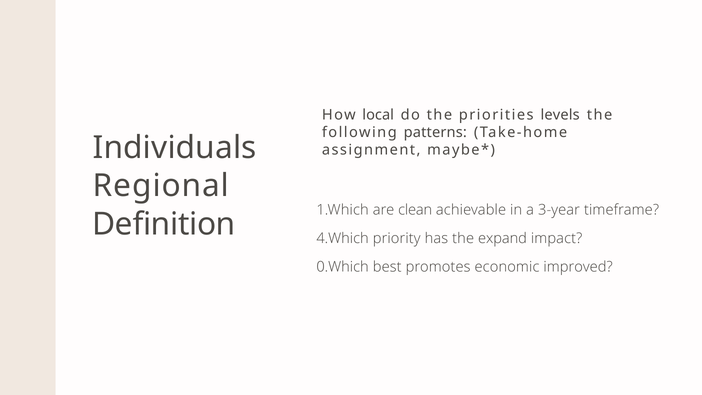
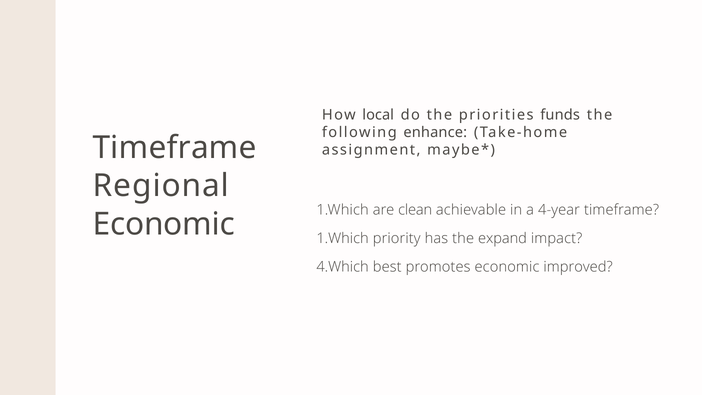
levels: levels -> funds (560, 115)
patterns: patterns -> enhance (435, 132)
Individuals: Individuals -> Timeframe (175, 148)
3-year: 3-year -> 4-year (559, 210)
Definition: Definition -> Economic (164, 224)
4.Which: 4.Which -> 1.Which (343, 238)
0.Which: 0.Which -> 4.Which (343, 267)
